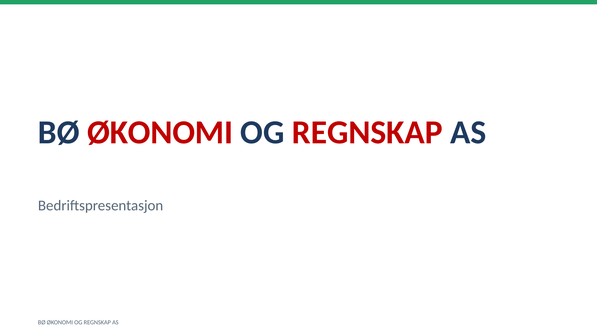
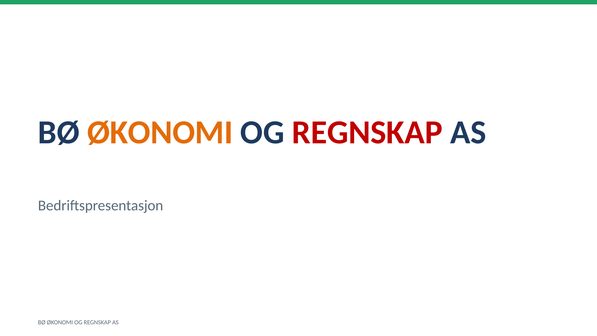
ØKONOMI colour: red -> orange (160, 132)
